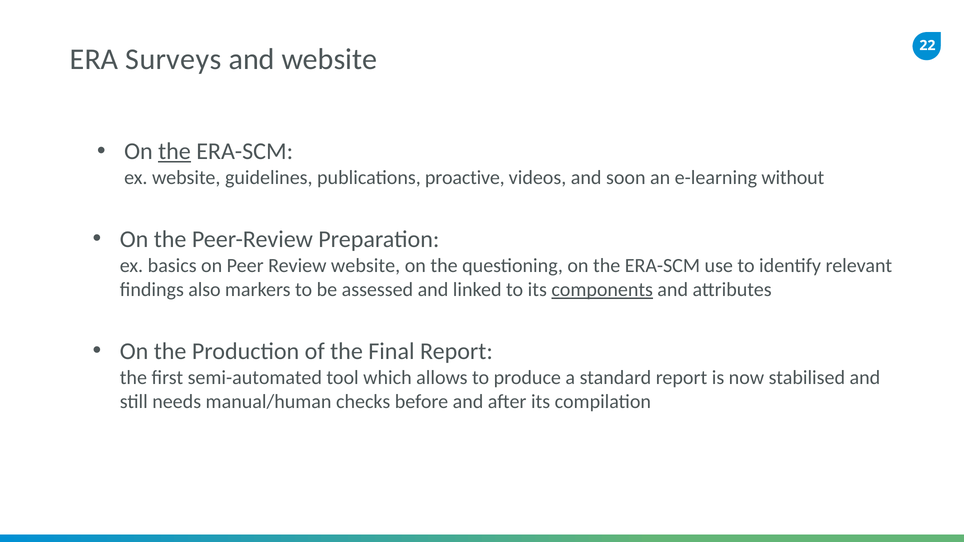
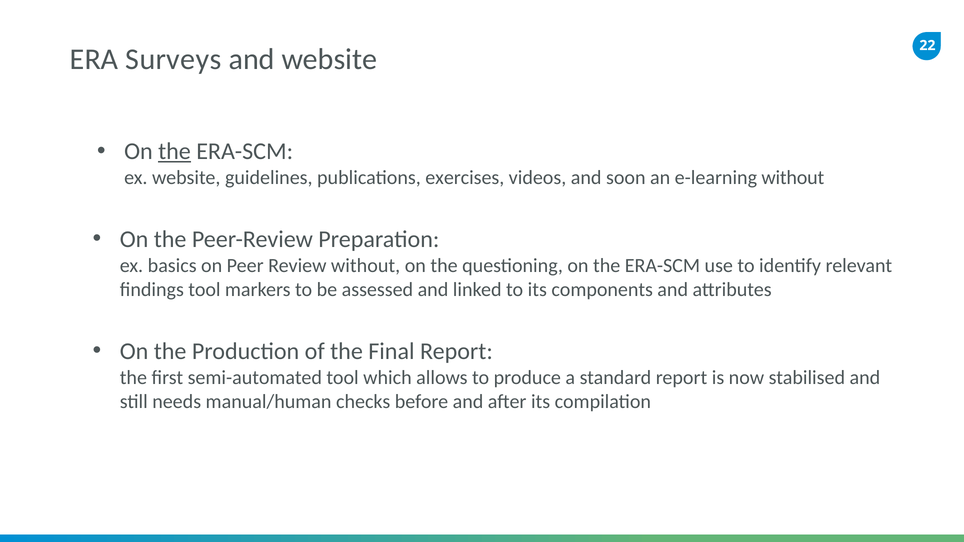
proactive: proactive -> exercises (465, 178)
Review website: website -> without (366, 266)
findings also: also -> tool (204, 290)
components underline: present -> none (602, 290)
